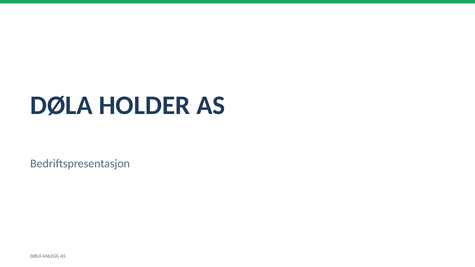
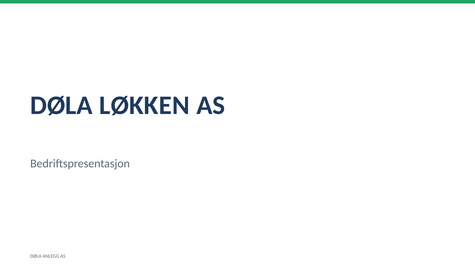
HOLDER: HOLDER -> LØKKEN (144, 105)
